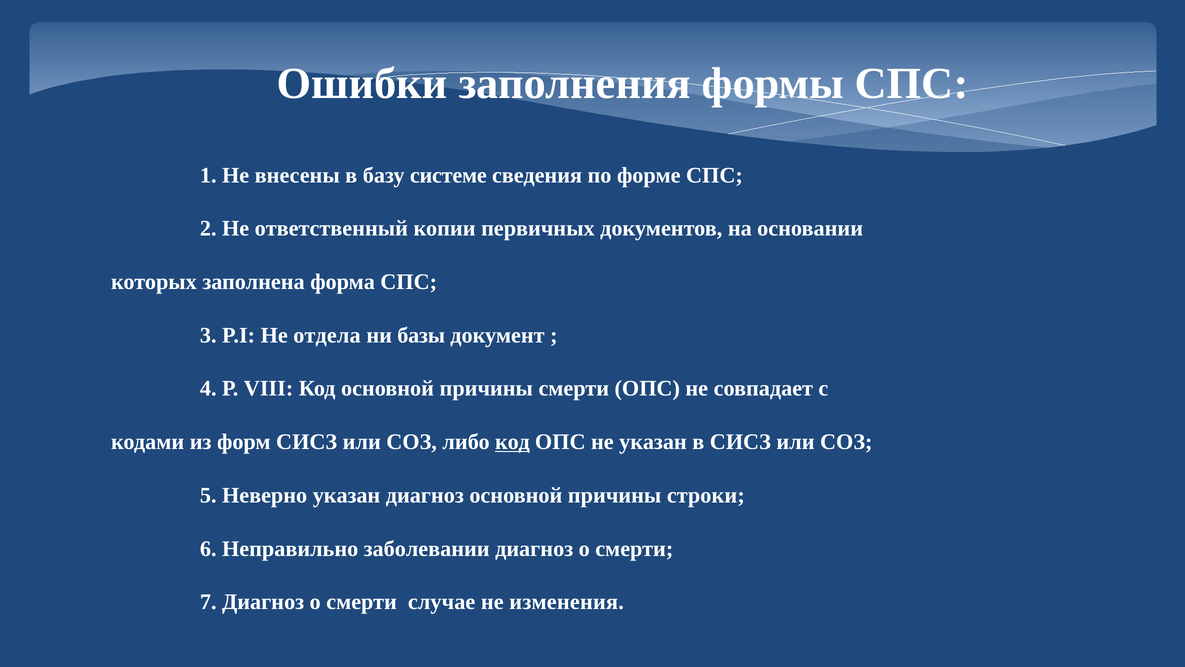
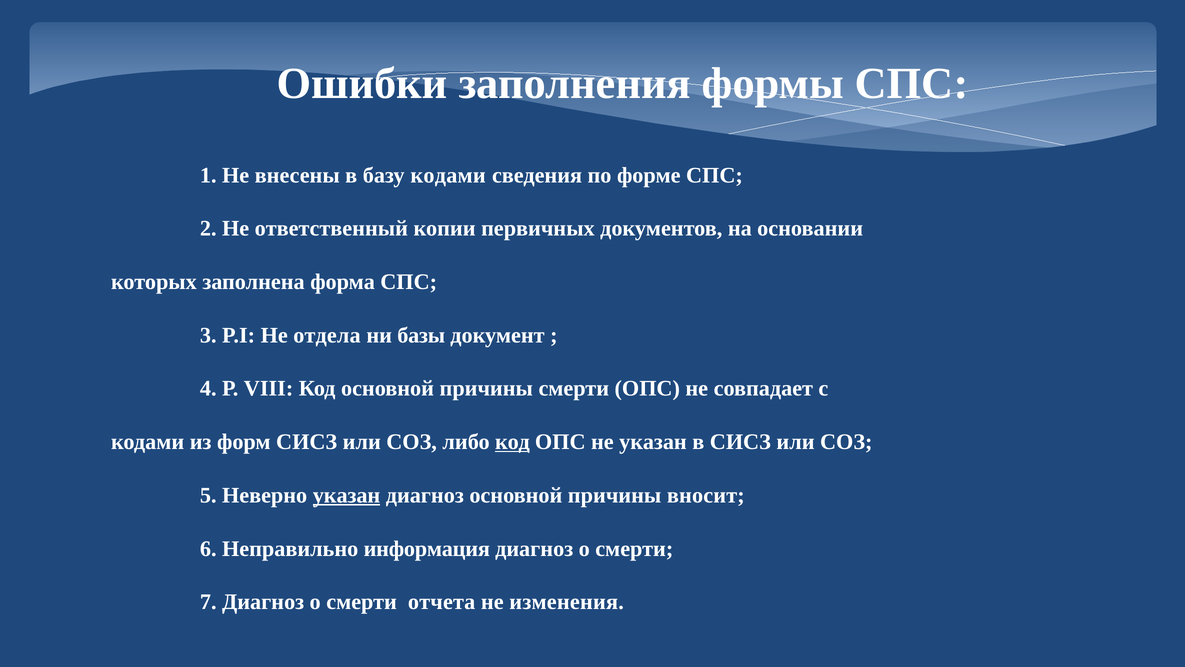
базу системе: системе -> кодами (448, 175)
указан underline: none -> present (347, 495)
строки: строки -> вносит (706, 495)
заболевании: заболевании -> информация (427, 548)
случае: случае -> отчета (442, 602)
